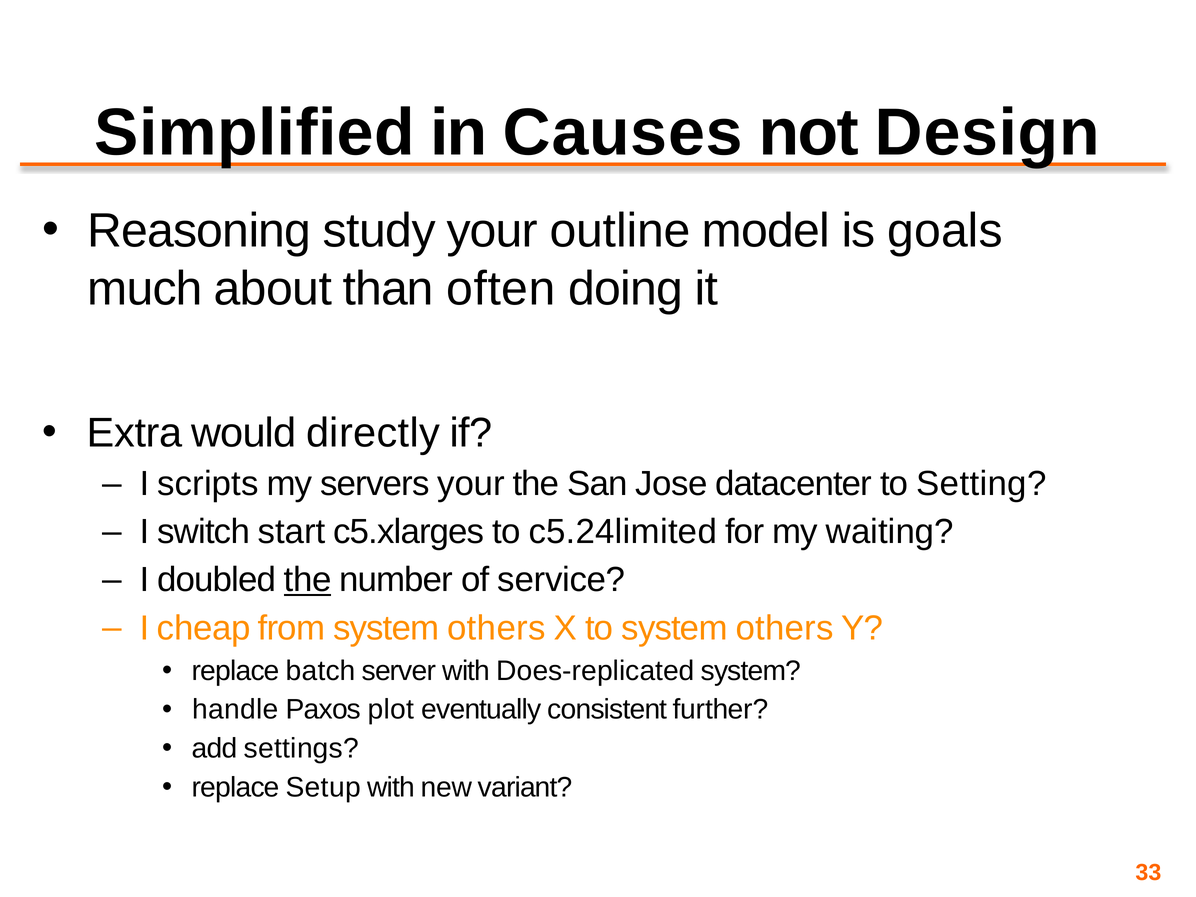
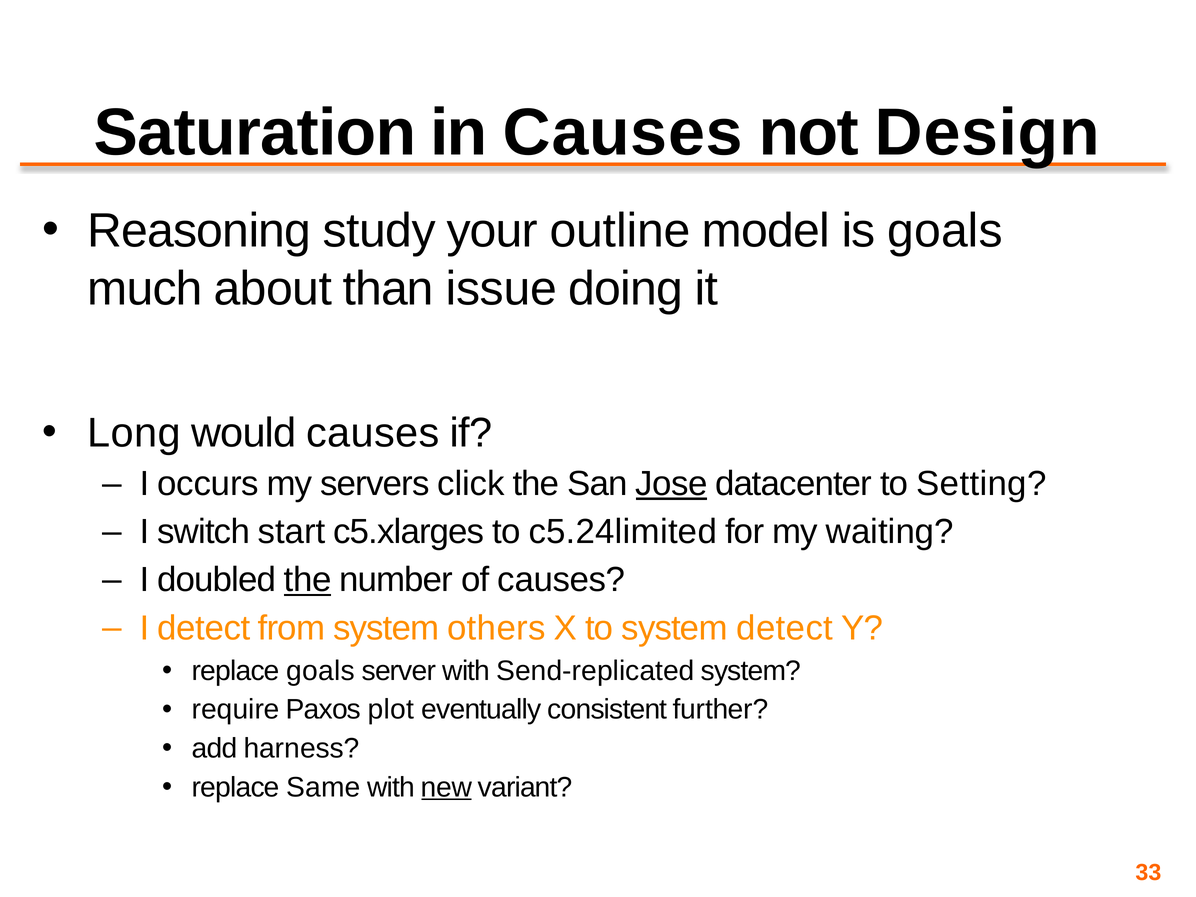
Simplified: Simplified -> Saturation (255, 133)
often: often -> issue (501, 289)
Extra: Extra -> Long (134, 433)
would directly: directly -> causes (373, 433)
scripts: scripts -> occurs (208, 484)
servers your: your -> click (471, 484)
Jose underline: none -> present (672, 484)
of service: service -> causes (561, 580)
I cheap: cheap -> detect (204, 628)
to system others: others -> detect (785, 628)
replace batch: batch -> goals (321, 671)
Does-replicated: Does-replicated -> Send-replicated (595, 671)
handle: handle -> require (236, 710)
settings: settings -> harness (302, 748)
Setup: Setup -> Same (323, 787)
new underline: none -> present (447, 787)
